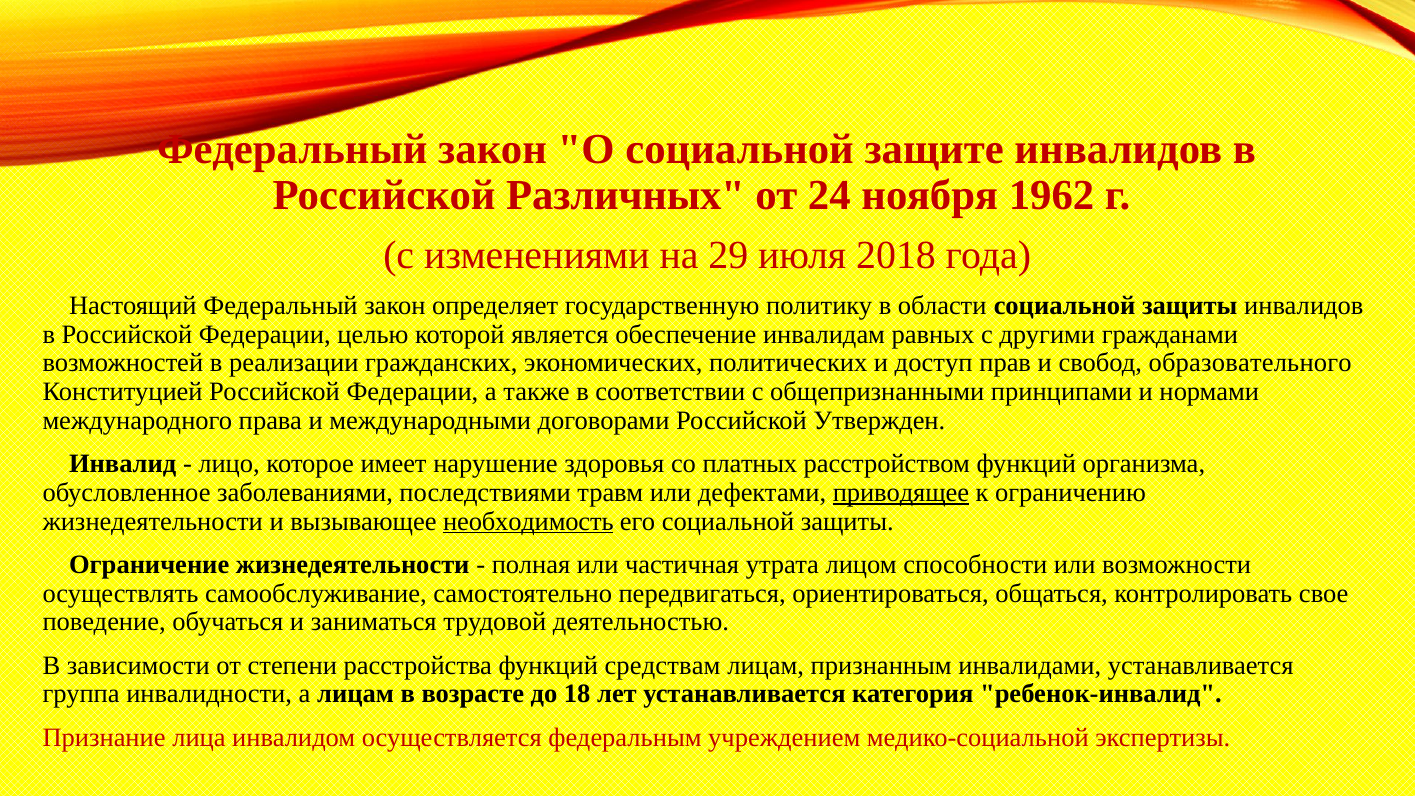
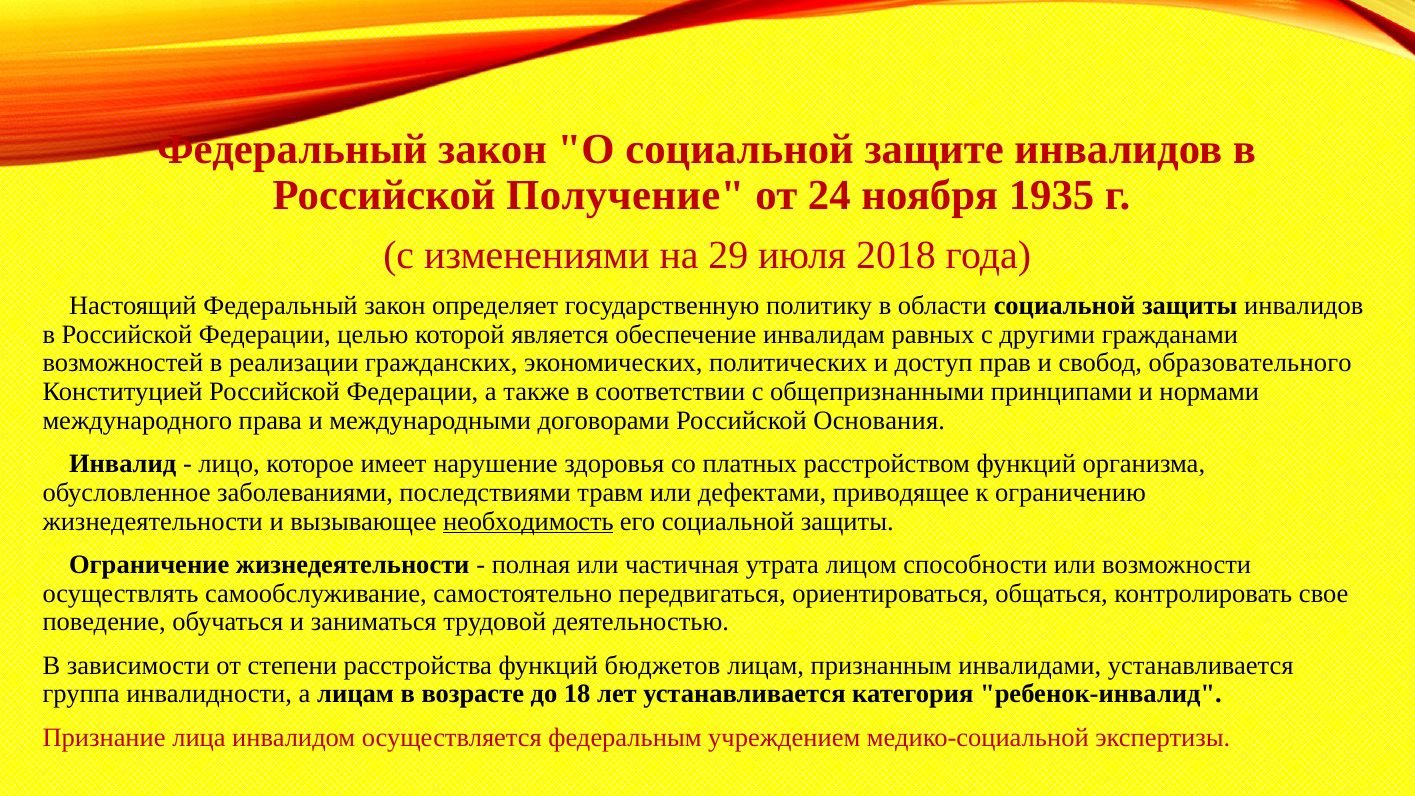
Различных: Различных -> Получение (625, 196)
1962: 1962 -> 1935 (1052, 196)
Утвержден: Утвержден -> Основания (879, 421)
приводящее underline: present -> none (901, 493)
средствам: средствам -> бюджетов (663, 665)
